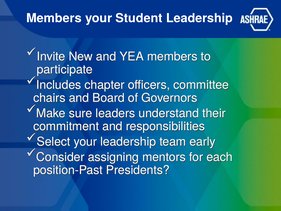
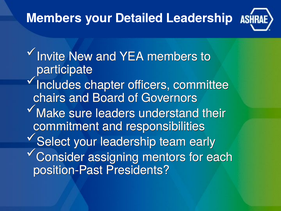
Student: Student -> Detailed (139, 18)
